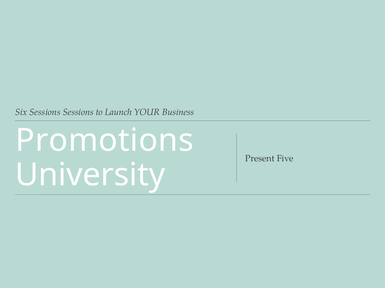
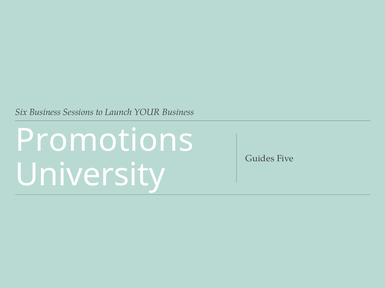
Six Sessions: Sessions -> Business (45, 112)
Present: Present -> Guides (260, 159)
